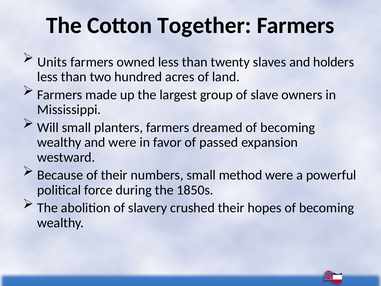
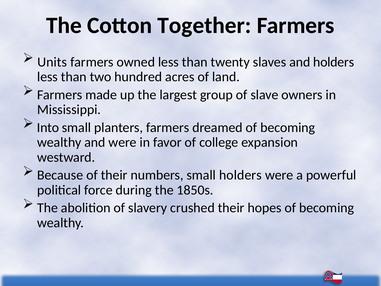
Will: Will -> Into (48, 127)
passed: passed -> college (219, 142)
small method: method -> holders (240, 175)
